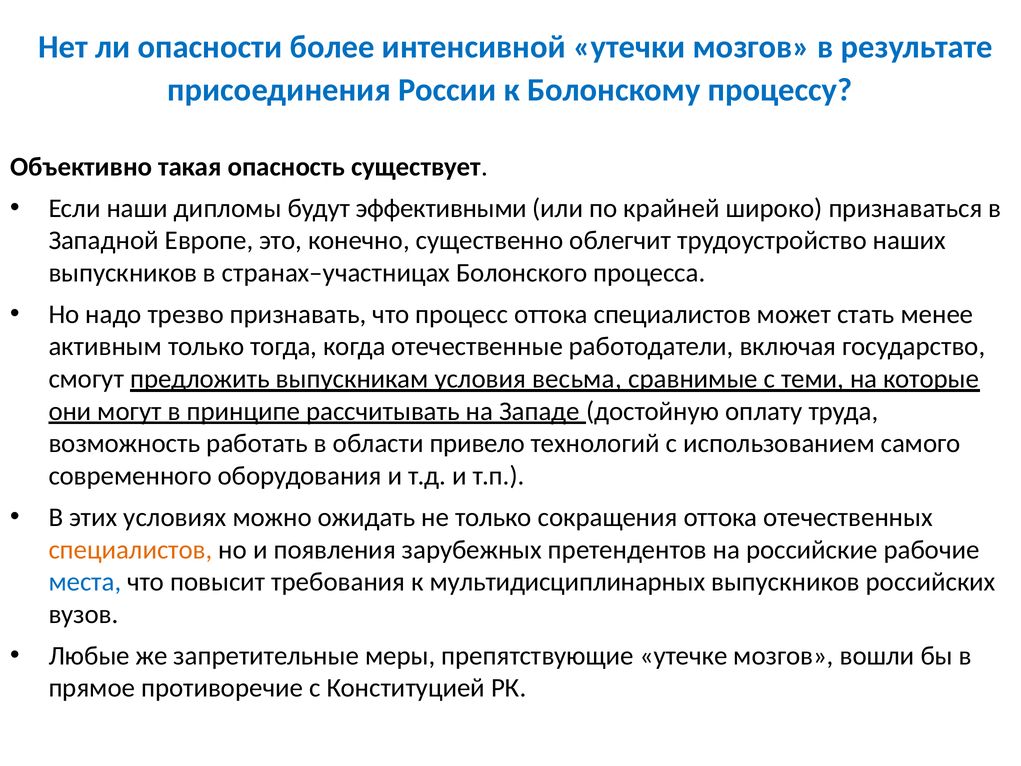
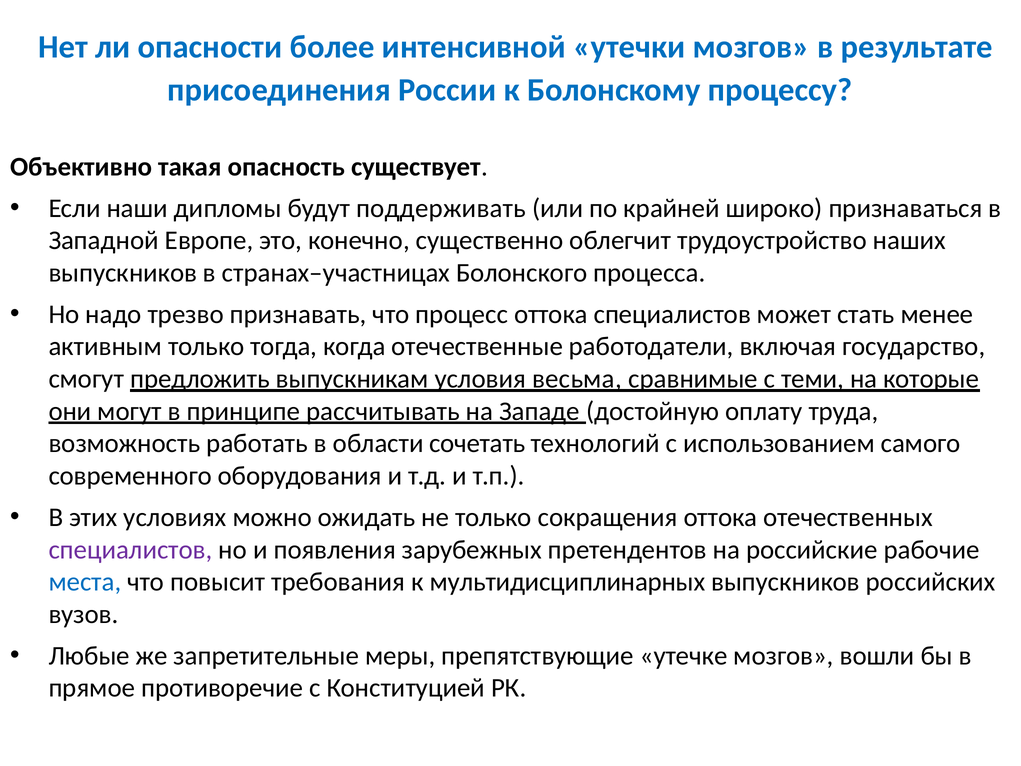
эффективными: эффективными -> поддерживать (441, 208)
привело: привело -> сочетать (477, 443)
специалистов colour: orange -> purple (130, 549)
